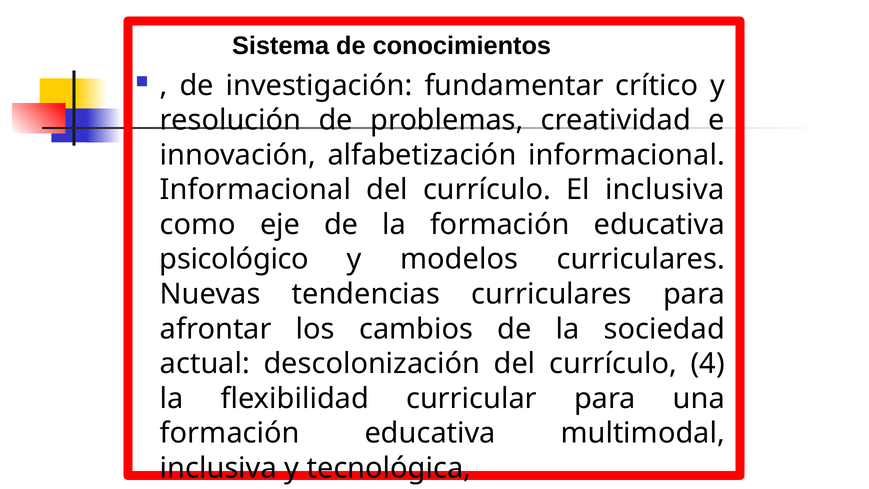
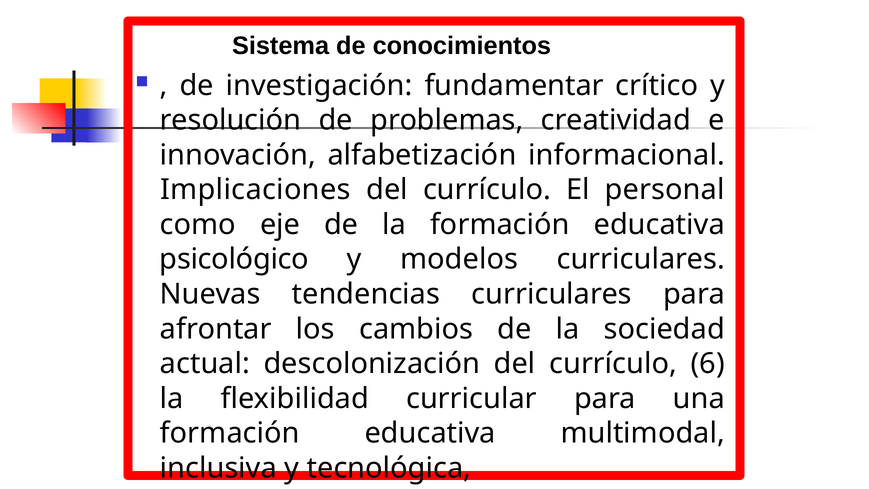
Informacional: Informacional -> Implicaciones (255, 190)
El inclusiva: inclusiva -> personal (665, 190)
4: 4 -> 6 (708, 364)
